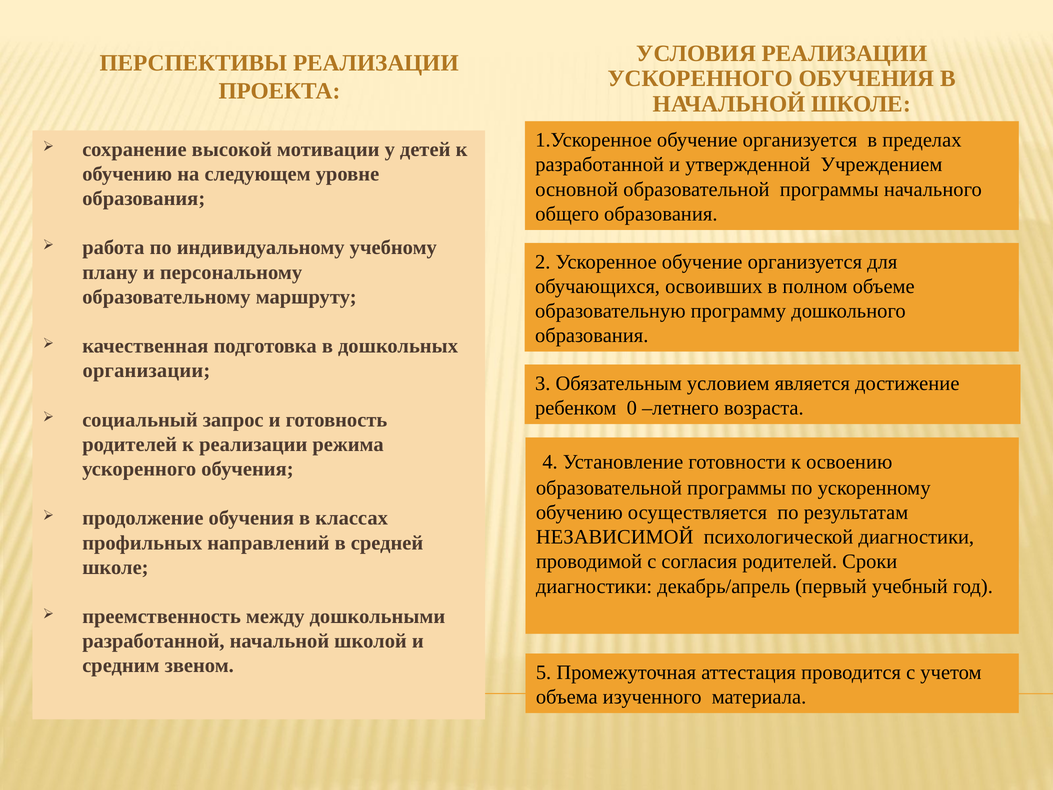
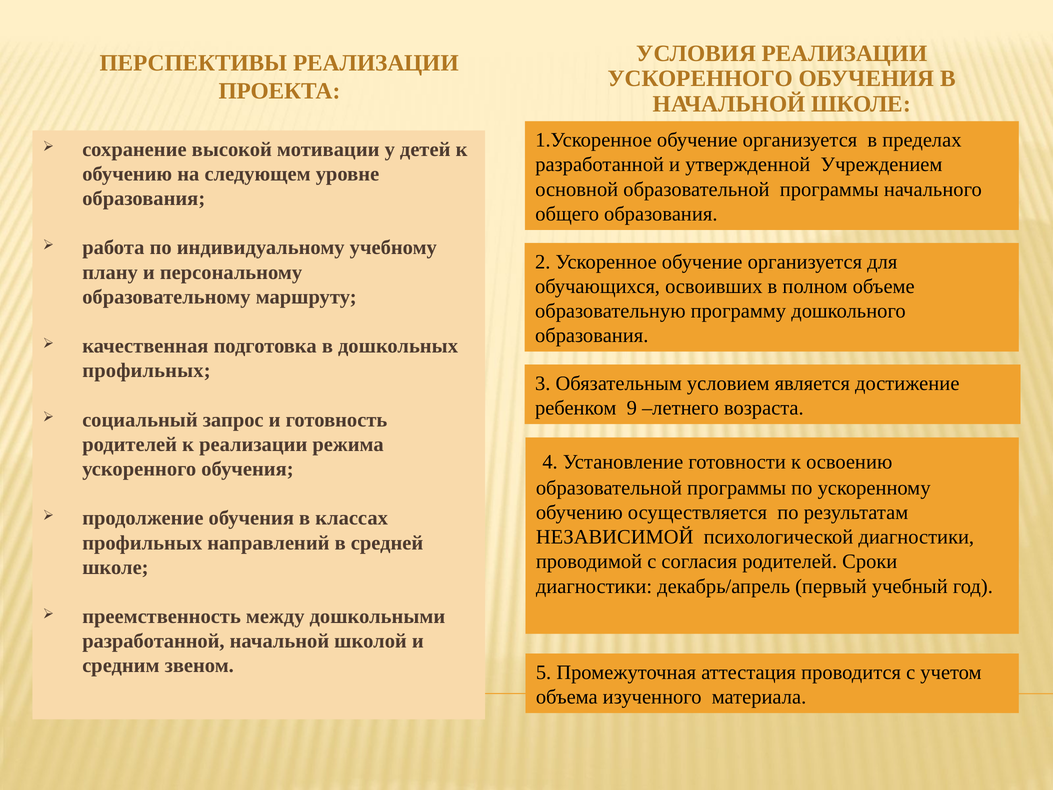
организации: организации -> профильных (146, 370)
0: 0 -> 9 (632, 408)
